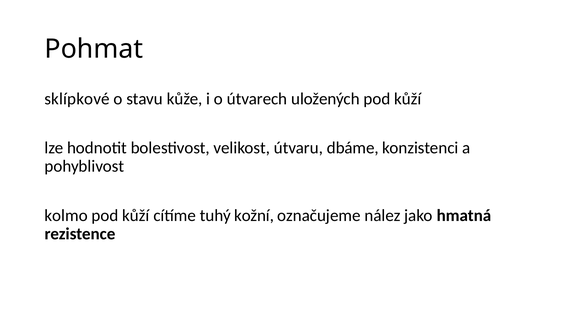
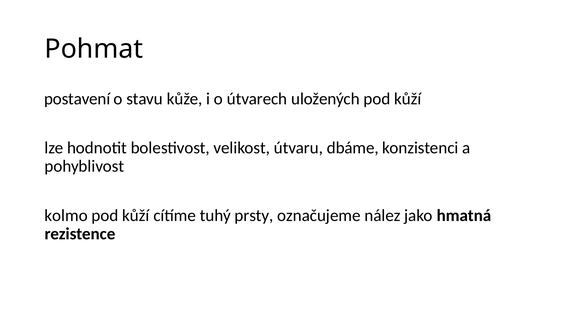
sklípkové: sklípkové -> postavení (77, 99)
kožní: kožní -> prsty (254, 215)
